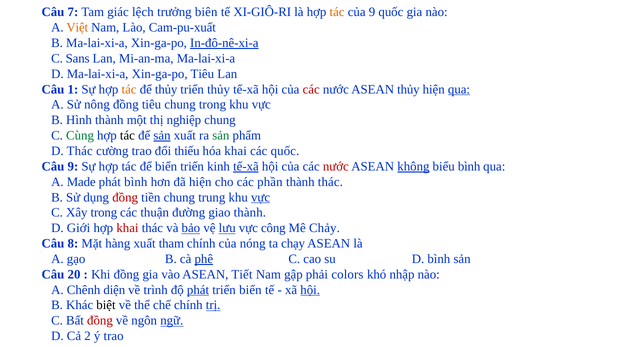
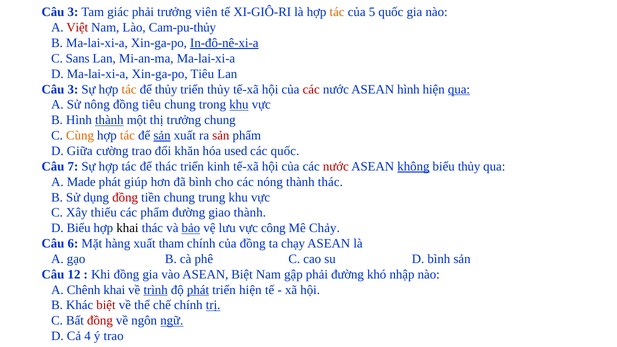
7: 7 -> 3 (73, 12)
giác lệch: lệch -> phải (143, 12)
biên: biên -> viên (206, 12)
của 9: 9 -> 5 (372, 12)
Việt colour: orange -> red (77, 28)
Cam-pu-xuất: Cam-pu-xuất -> Cam-pu-thủy (182, 28)
1: 1 -> 3 (73, 89)
ASEAN thủy: thủy -> hình (408, 89)
khu underline: none -> present (239, 105)
thành underline: none -> present (109, 120)
thị nghiệp: nghiệp -> trưởng (184, 120)
Cùng colour: green -> orange (80, 136)
tác colour: black -> orange (127, 136)
sản colour: green -> red (221, 136)
D Thác: Thác -> Giữa (80, 151)
thiếu: thiếu -> khăn (187, 151)
hóa khai: khai -> used (236, 151)
Câu 9: 9 -> 7 (73, 166)
để biển: biển -> thác (166, 166)
tế-xã underline: present -> none (246, 166)
biểu bình: bình -> thủy (469, 166)
phát bình: bình -> giúp (136, 182)
đã hiện: hiện -> bình (200, 182)
phần: phần -> nóng (270, 182)
vực underline: present -> none (261, 197)
Xây trong: trong -> thiếu (104, 213)
các thuận: thuận -> phẩm (155, 213)
D Giới: Giới -> Biểu (79, 228)
khai colour: red -> black (127, 228)
lưu underline: present -> none (227, 228)
8: 8 -> 6 (73, 244)
của nóng: nóng -> đồng (253, 244)
phê underline: present -> none (204, 259)
20: 20 -> 12 (74, 274)
ASEAN Tiết: Tiết -> Biệt (242, 274)
phải colors: colors -> đường (348, 274)
Chênh diện: diện -> khai (114, 290)
trình underline: none -> present (156, 290)
triển biển: biển -> hiện (250, 290)
hội underline: present -> none (310, 290)
biệt colour: black -> red (106, 305)
2: 2 -> 4 (87, 336)
